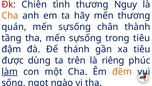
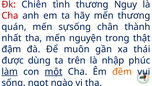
Cha colour: orange -> red (10, 16)
tầng: tầng -> nhất (12, 38)
tha mến sựsống: sựsống -> nguyện (85, 38)
trong tiêu: tiêu -> thật (142, 38)
thánh: thánh -> muôn (77, 49)
xa tiêu: tiêu -> thái (142, 49)
riêng: riêng -> nhập (113, 60)
một underline: none -> present (54, 71)
